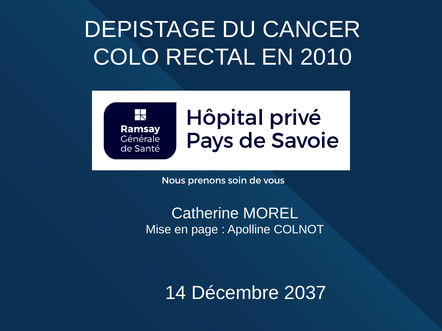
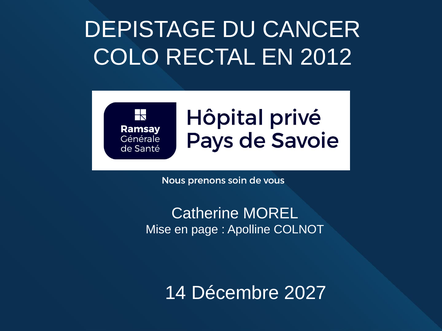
2010: 2010 -> 2012 (326, 57)
2037: 2037 -> 2027 (305, 293)
